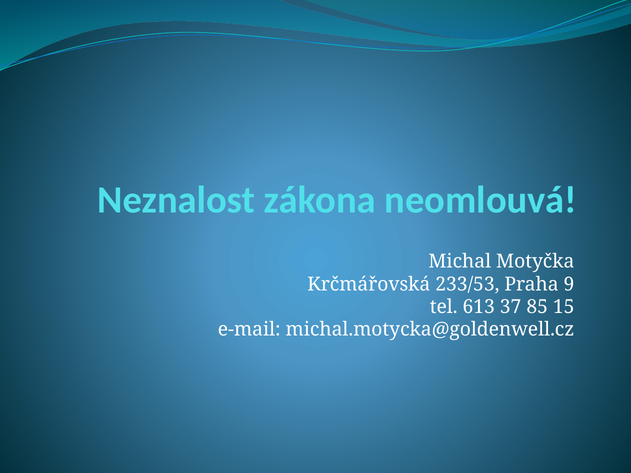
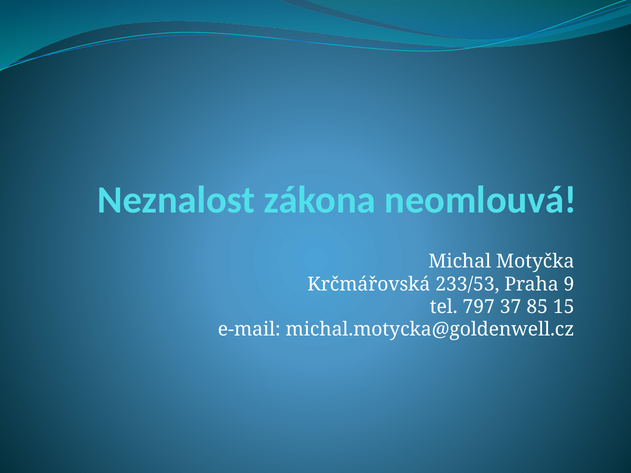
613: 613 -> 797 (479, 307)
